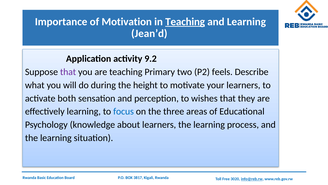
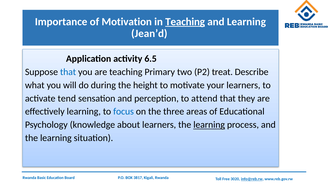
9.2: 9.2 -> 6.5 (151, 58)
that colour: purple -> blue (68, 72)
feels: feels -> treat (222, 72)
both: both -> tend (67, 98)
wishes: wishes -> attend (204, 98)
learning underline: none -> present (209, 124)
